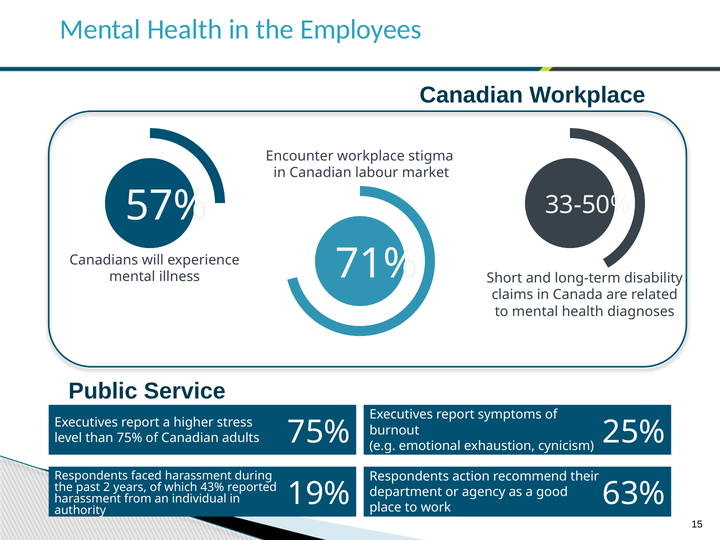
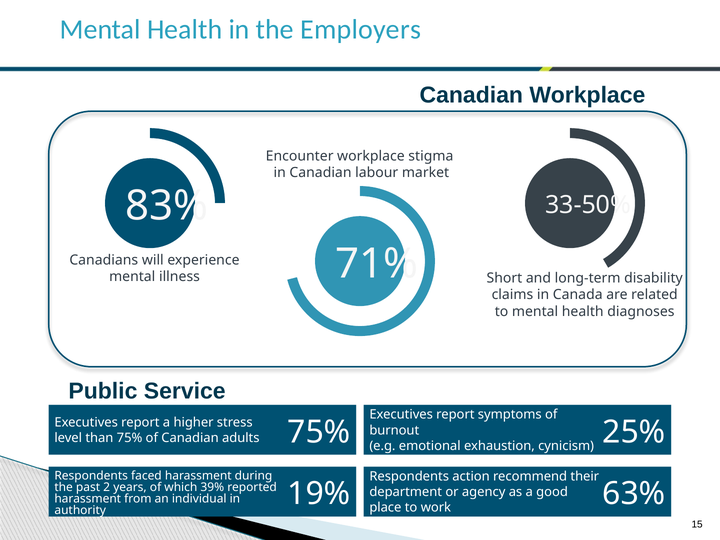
Employees: Employees -> Employers (361, 30)
57%: 57% -> 83% (167, 206)
43%: 43% -> 39% (212, 487)
